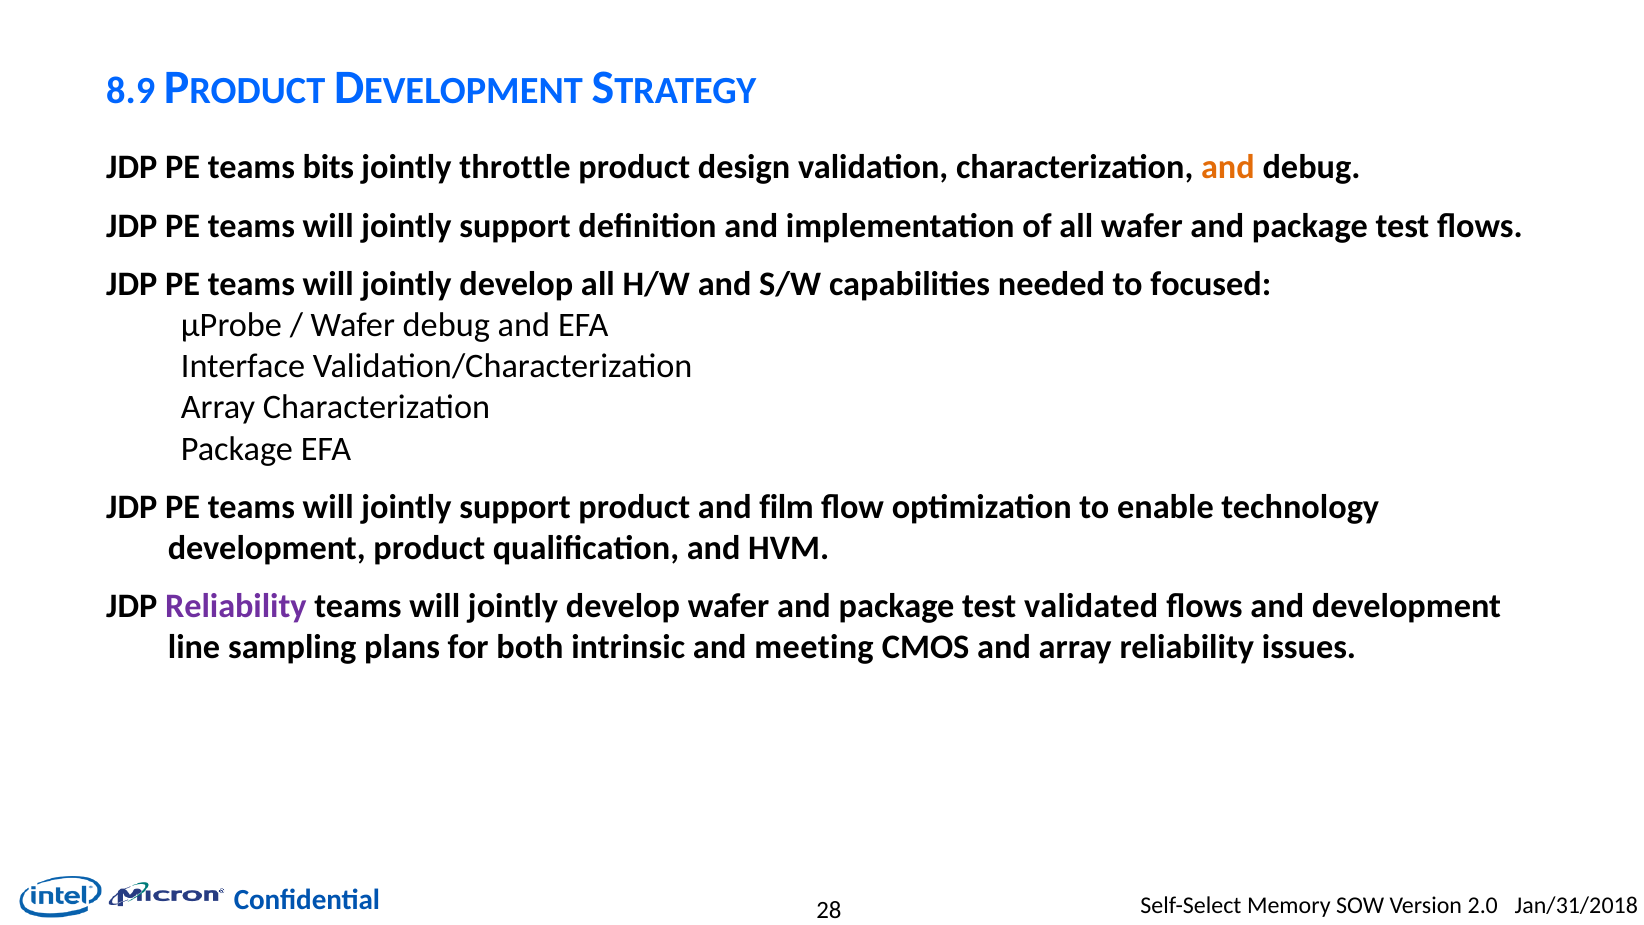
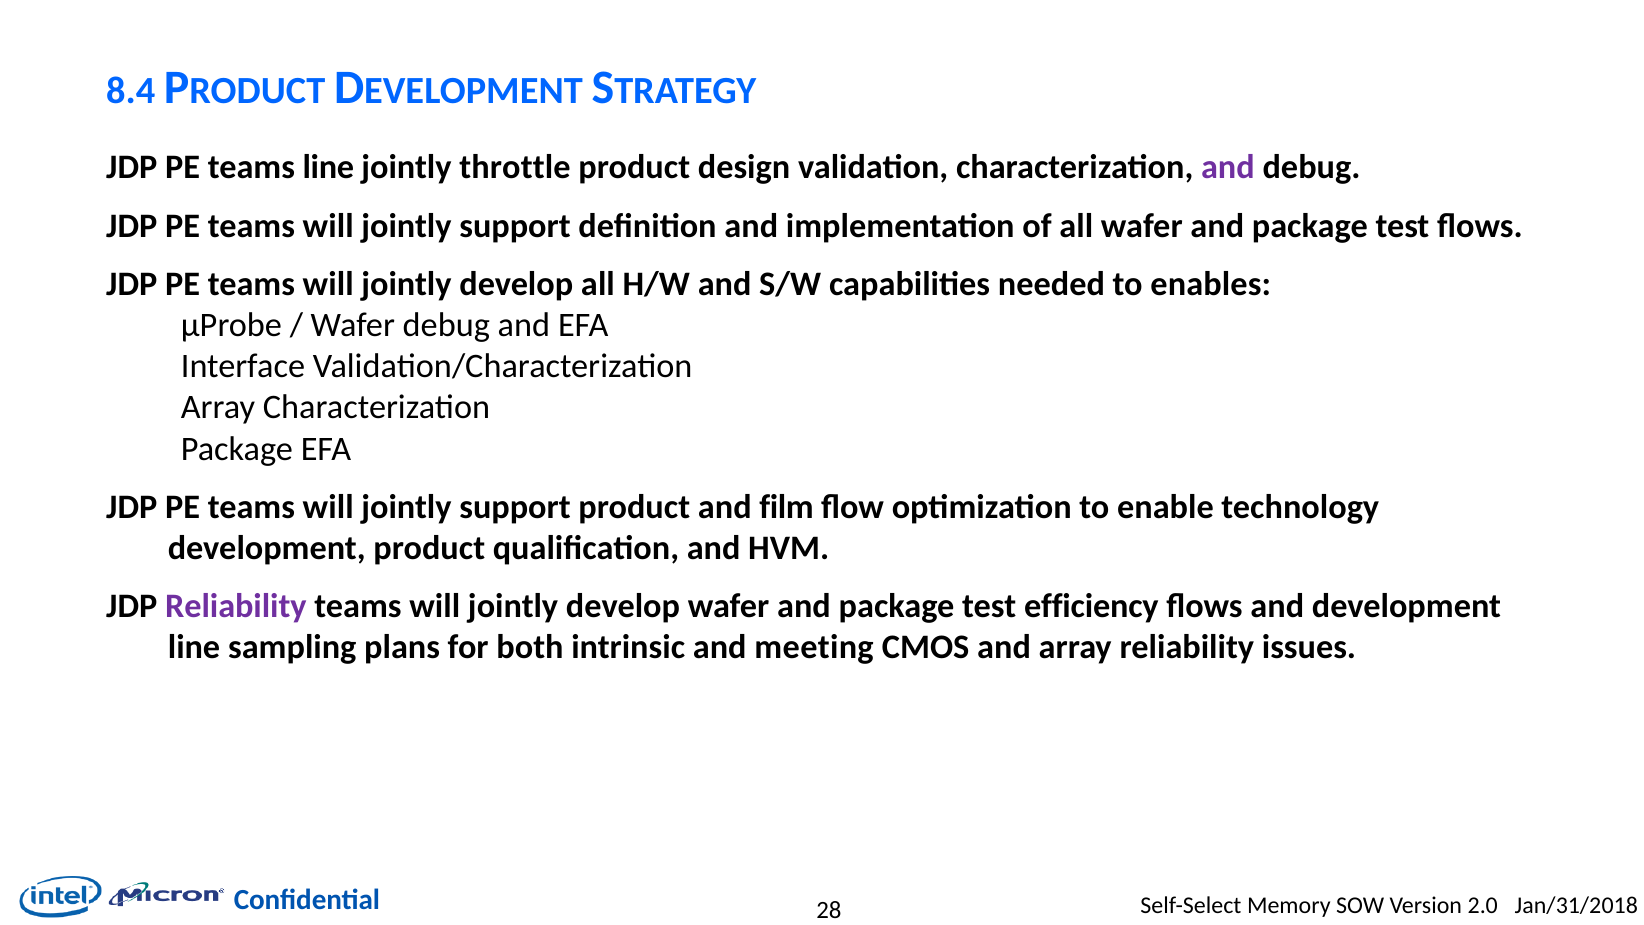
8.9: 8.9 -> 8.4 (131, 91)
teams bits: bits -> line (328, 168)
and colour: orange -> purple (1228, 168)
focused: focused -> enables (1211, 284)
validated: validated -> efficiency (1091, 606)
